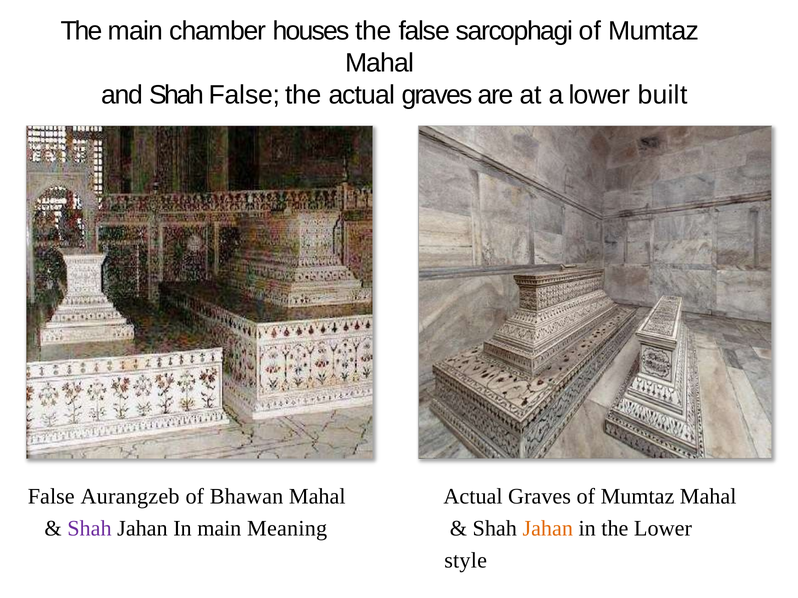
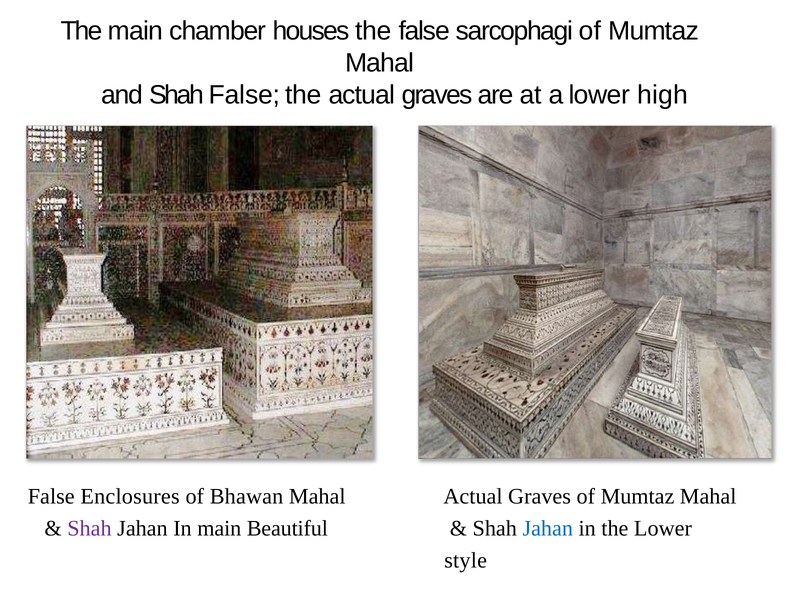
built: built -> high (663, 95)
Aurangzeb: Aurangzeb -> Enclosures (130, 497)
Meaning: Meaning -> Beautiful (287, 529)
Jahan colour: orange -> blue (548, 529)
